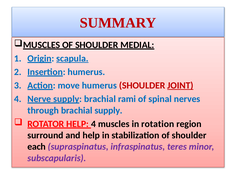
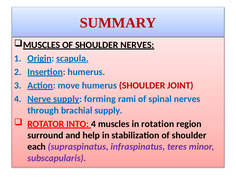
SHOULDER MEDIAL: MEDIAL -> NERVES (137, 45)
JOINT underline: present -> none (180, 85)
supply brachial: brachial -> forming (100, 99)
ROTATOR HELP: HELP -> INTO (78, 124)
